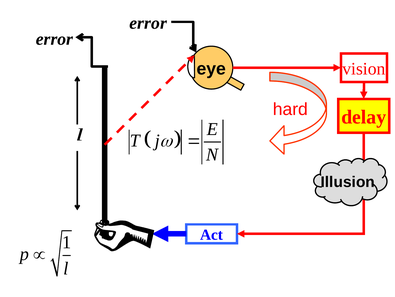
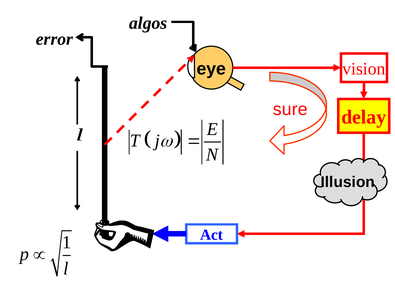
error: error -> algos (148, 23)
hard: hard -> sure (290, 109)
